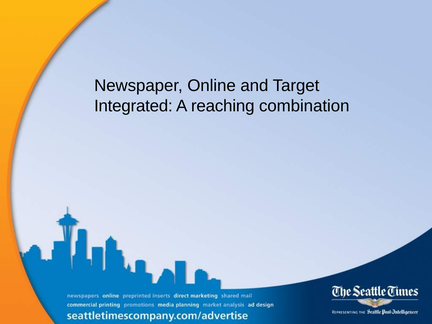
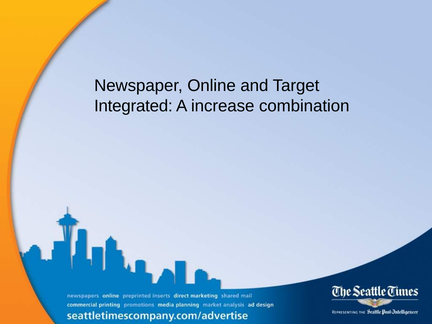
reaching: reaching -> increase (223, 106)
